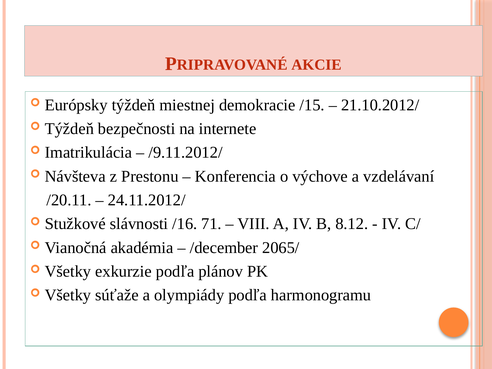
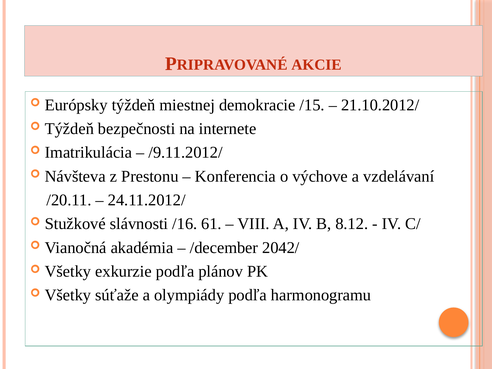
71: 71 -> 61 (211, 224)
2065/: 2065/ -> 2042/ (281, 248)
